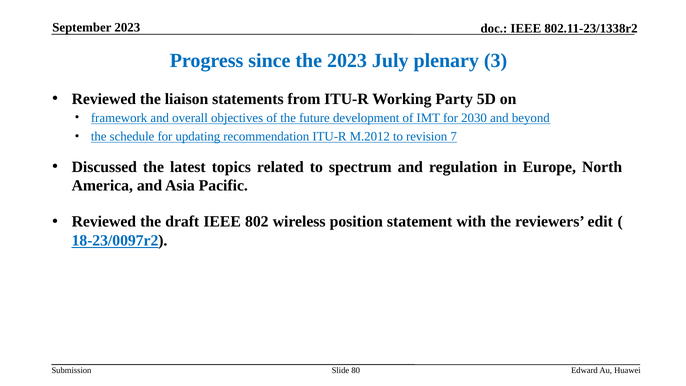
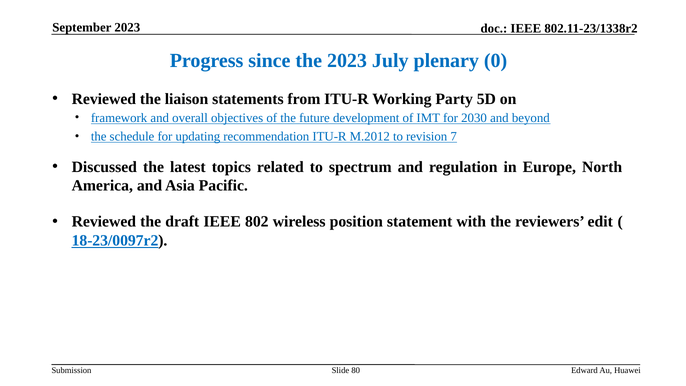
3: 3 -> 0 (496, 61)
